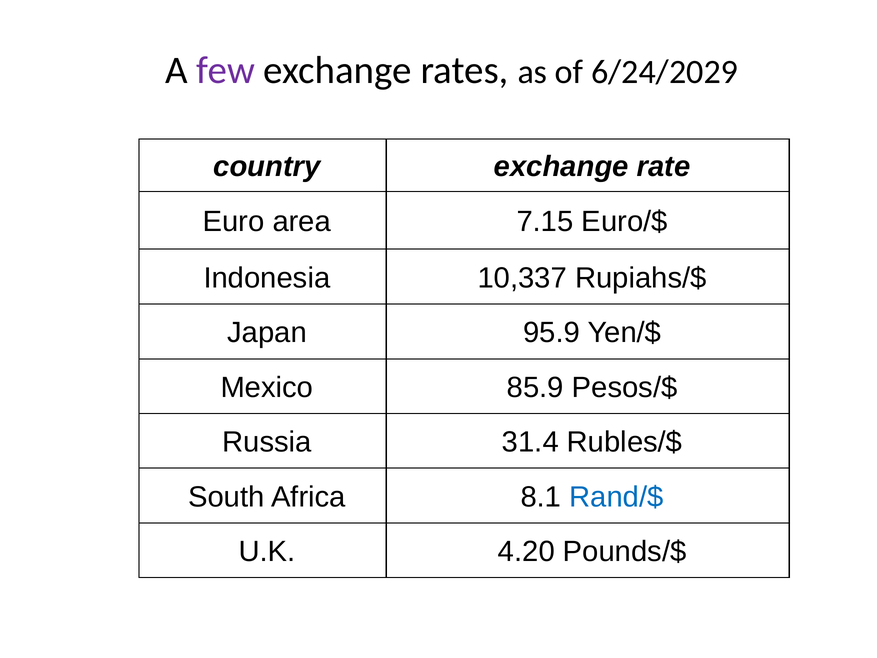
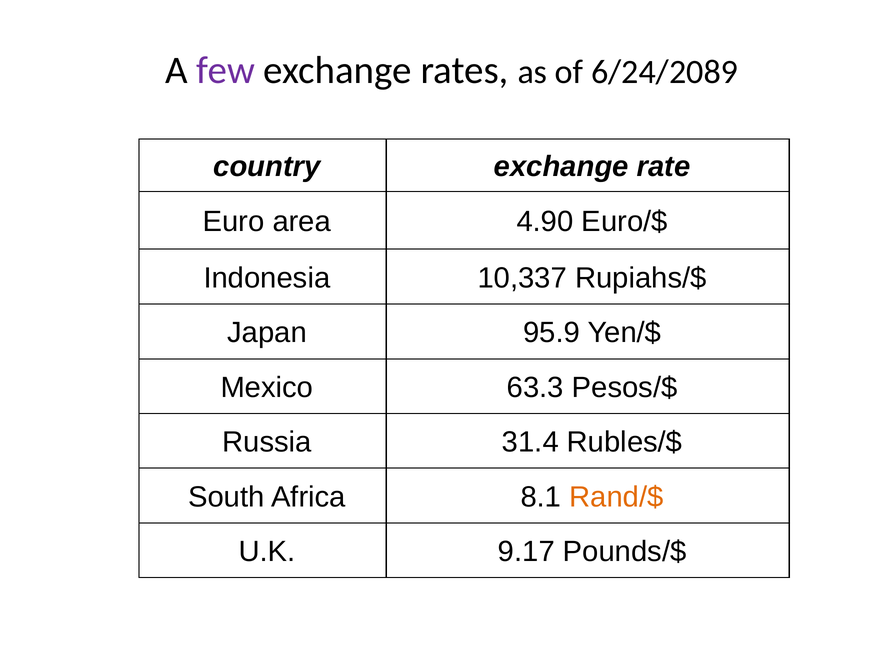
6/24/2029: 6/24/2029 -> 6/24/2089 (665, 72)
7.15: 7.15 -> 4.90 (545, 222)
85.9: 85.9 -> 63.3 (535, 387)
Rand/$ colour: blue -> orange (616, 497)
4.20: 4.20 -> 9.17 (526, 551)
